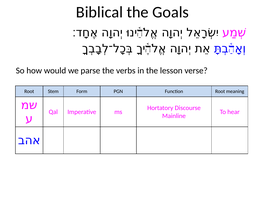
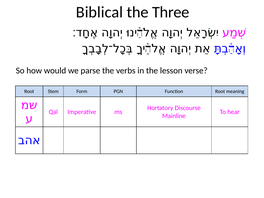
Goals: Goals -> Three (171, 12)
